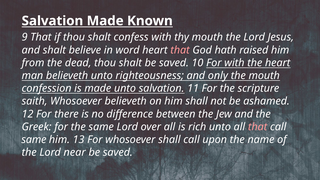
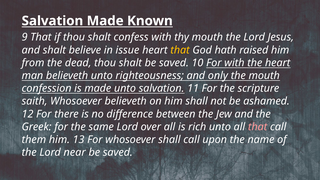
word: word -> issue (127, 50)
that colour: pink -> yellow (180, 50)
same: same -> them (34, 140)
